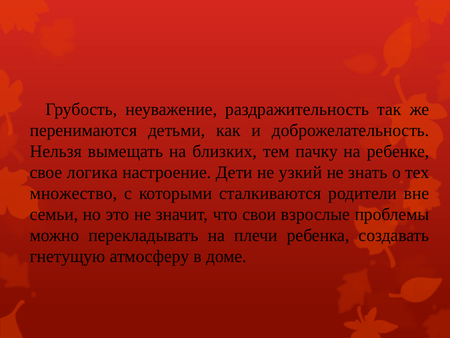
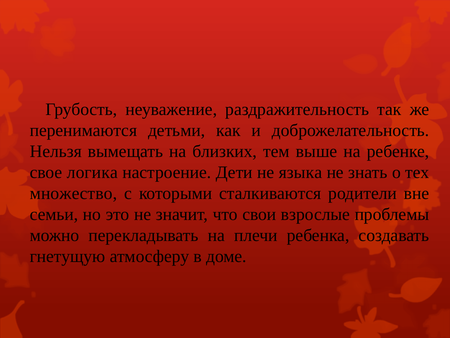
пачку: пачку -> выше (317, 151)
узкий: узкий -> языка (300, 172)
